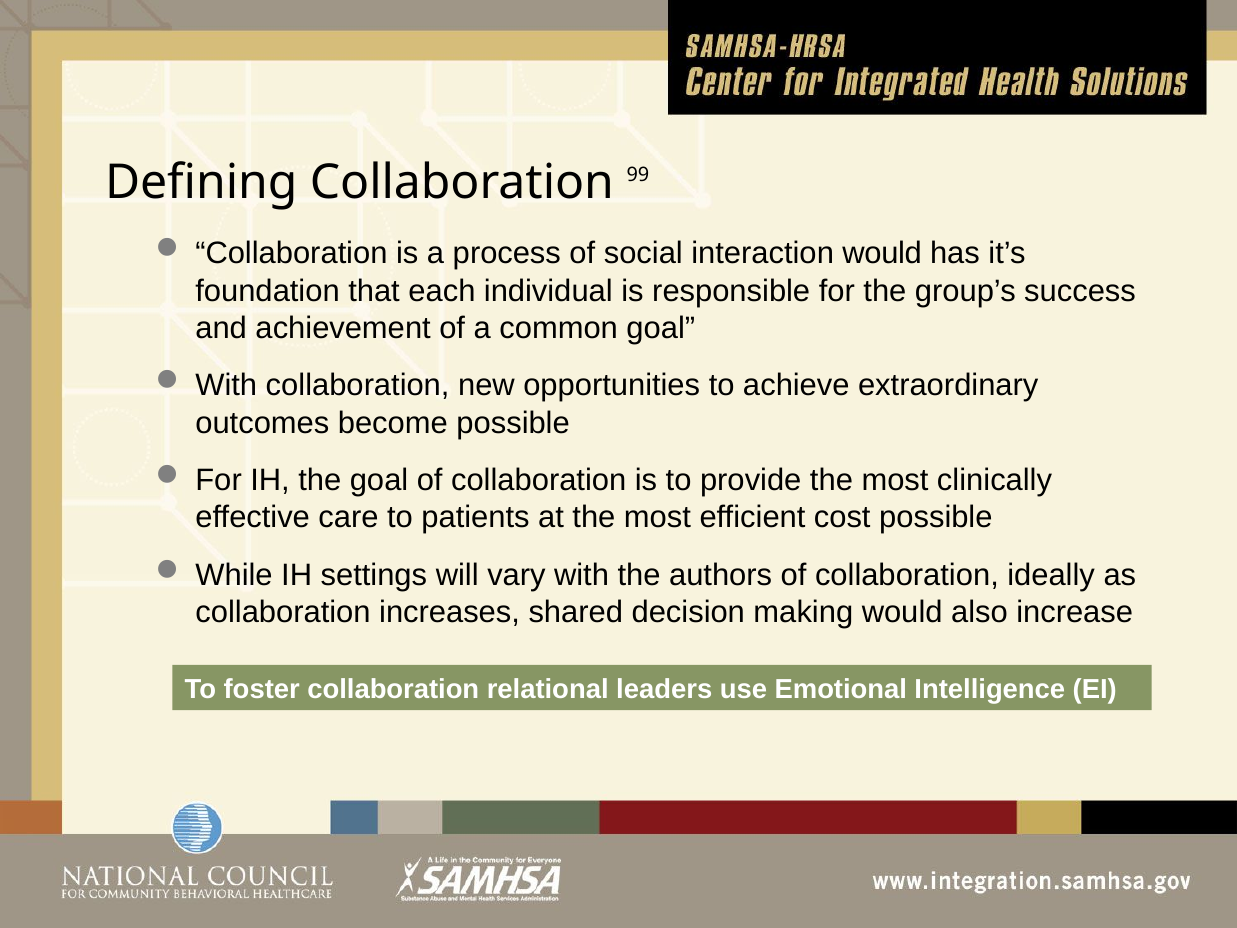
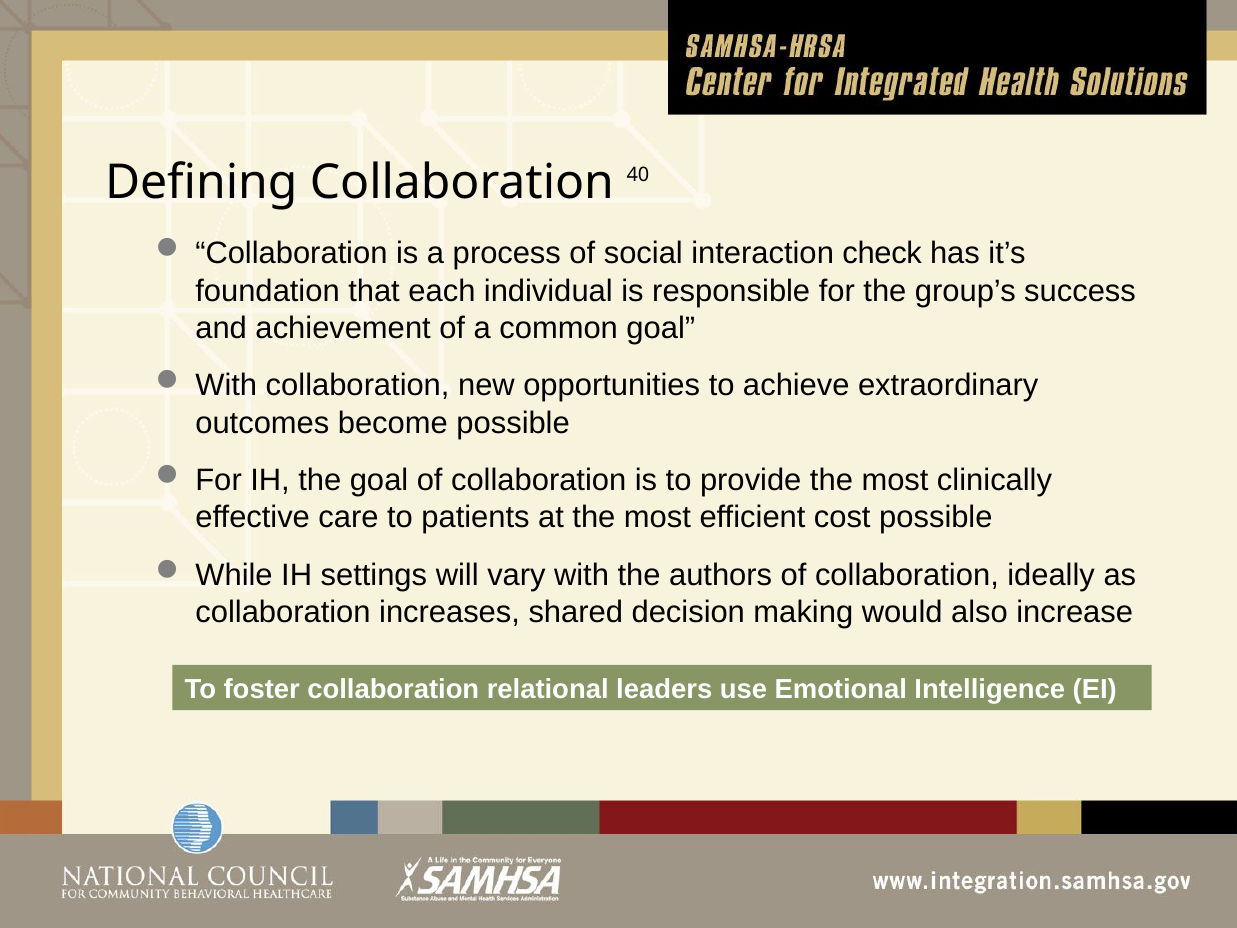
99: 99 -> 40 (638, 175)
interaction would: would -> check (882, 254)
